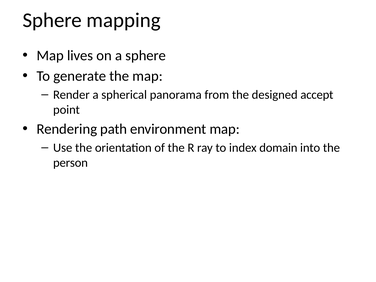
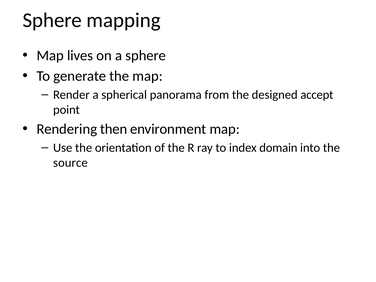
path: path -> then (114, 129)
person: person -> source (70, 163)
